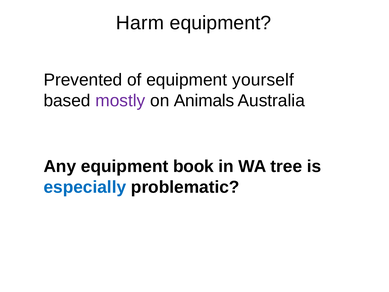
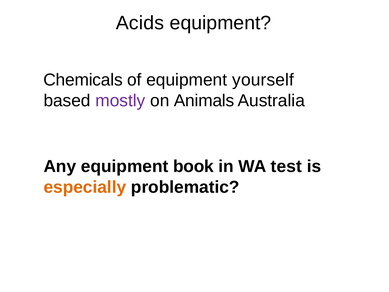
Harm: Harm -> Acids (140, 23)
Prevented: Prevented -> Chemicals (83, 80)
tree: tree -> test (286, 166)
especially colour: blue -> orange (85, 187)
